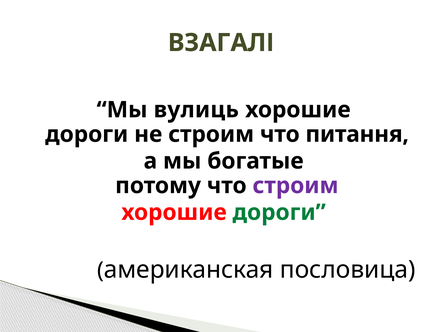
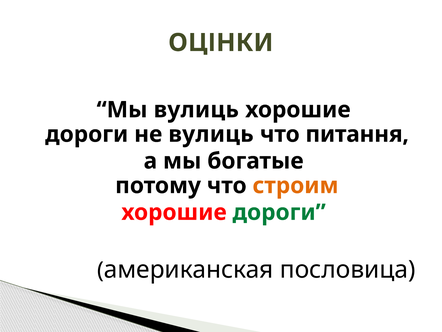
ВЗАГАЛІ: ВЗАГАЛІ -> ОЦІНКИ (221, 43)
не строим: строим -> вулиць (211, 134)
строим colour: purple -> orange (296, 185)
